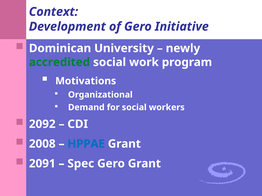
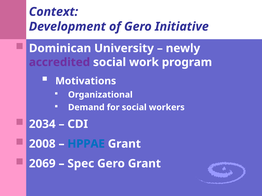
accredited colour: green -> purple (59, 62)
2092: 2092 -> 2034 (42, 124)
2091: 2091 -> 2069 (42, 164)
